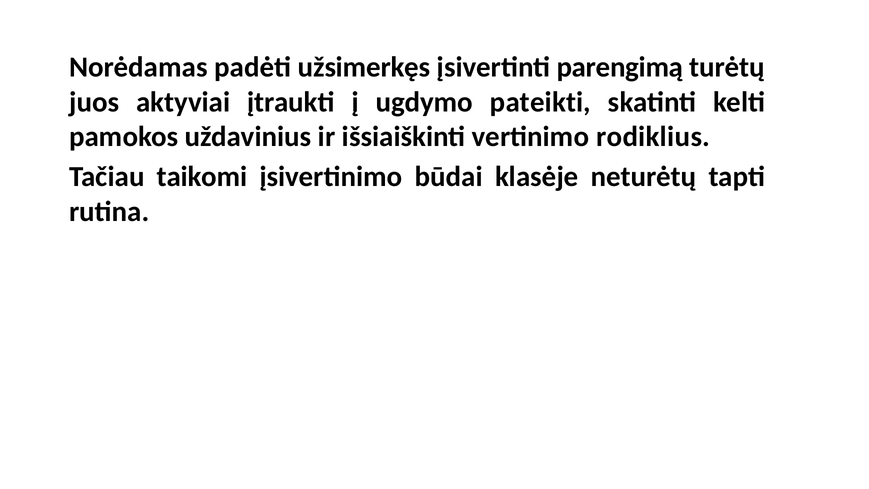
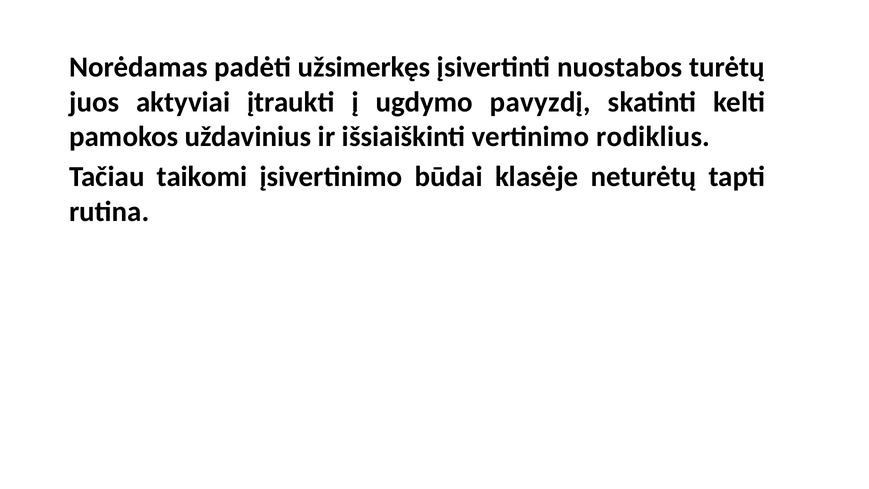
parengimą: parengimą -> nuostabos (620, 67)
pateikti: pateikti -> pavyzdį (540, 102)
